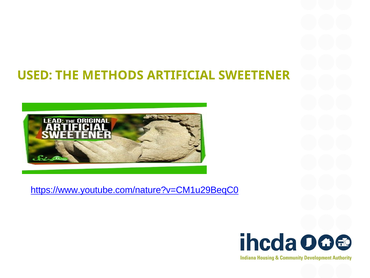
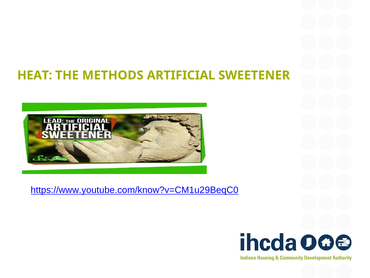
USED: USED -> HEAT (35, 75)
https://www.youtube.com/nature?v=CM1u29BeqC0: https://www.youtube.com/nature?v=CM1u29BeqC0 -> https://www.youtube.com/know?v=CM1u29BeqC0 (135, 190)
